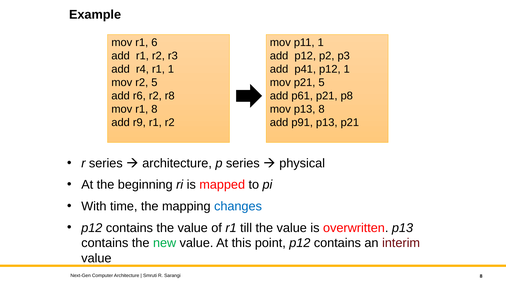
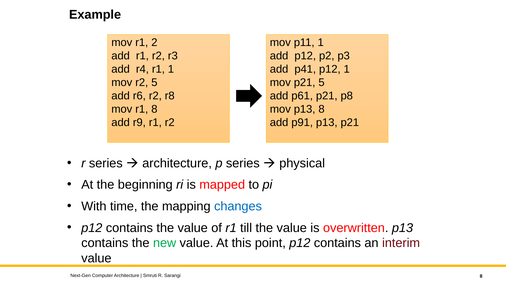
6: 6 -> 2 (154, 43)
